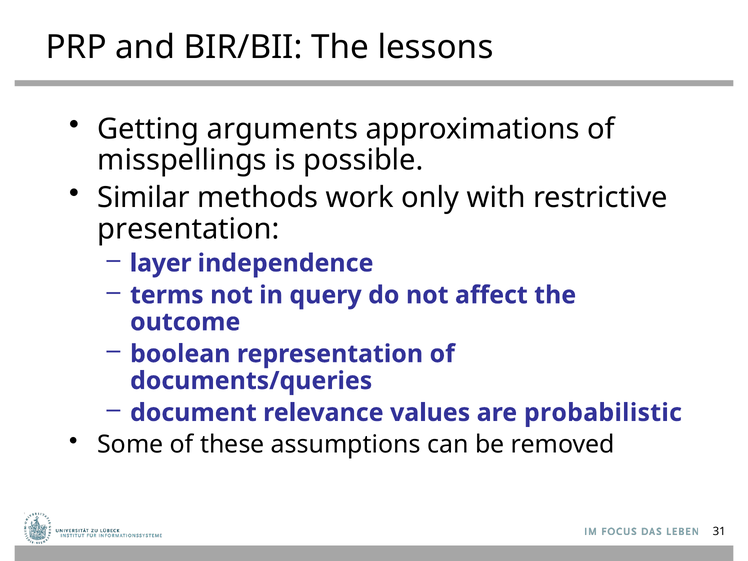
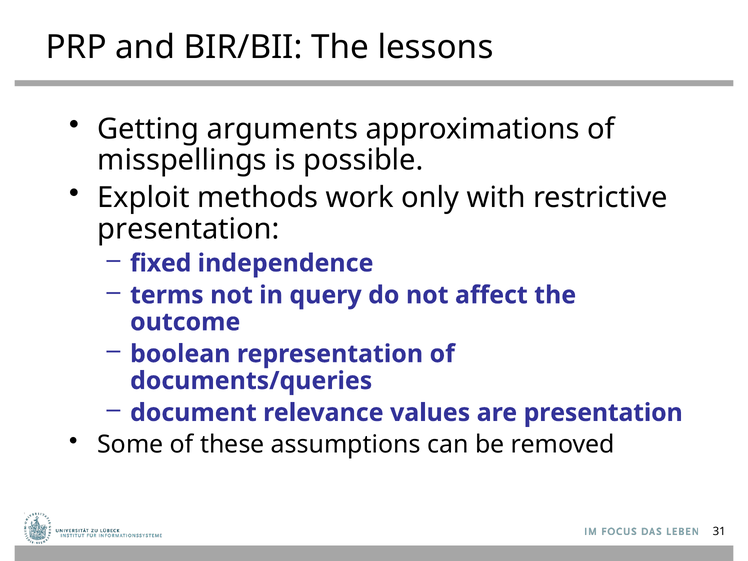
Similar: Similar -> Exploit (144, 198)
layer: layer -> fixed (161, 263)
are probabilistic: probabilistic -> presentation (603, 413)
